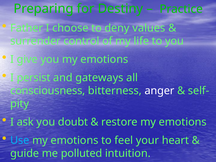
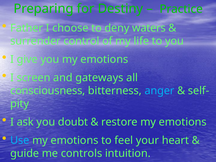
values: values -> waters (149, 28)
persist: persist -> screen (34, 78)
anger colour: white -> light blue (159, 91)
polluted: polluted -> controls (82, 153)
